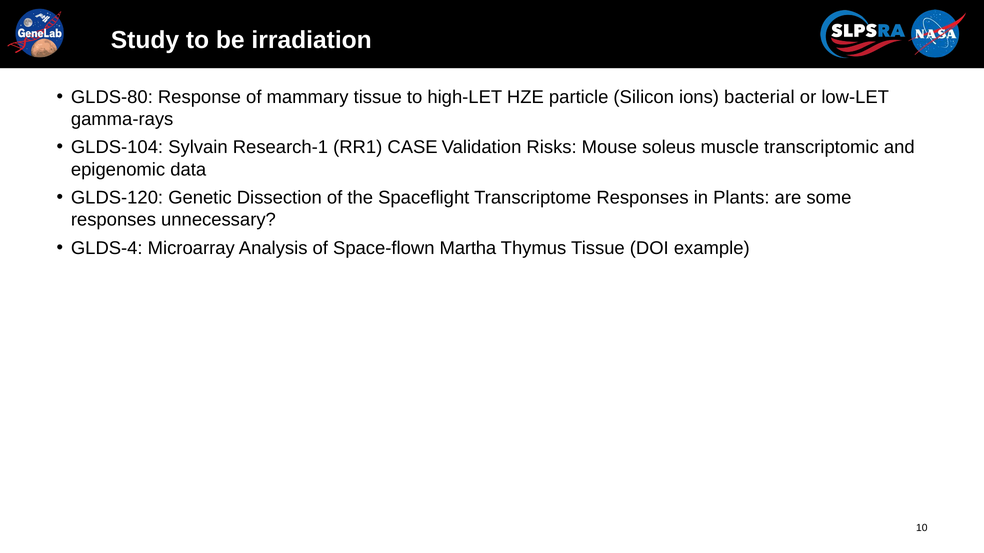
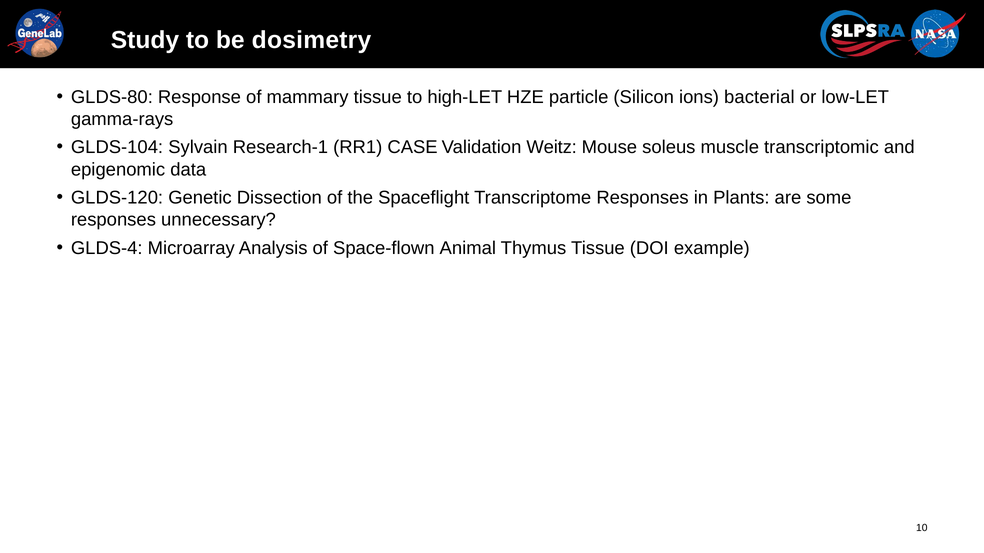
irradiation: irradiation -> dosimetry (311, 40)
Risks: Risks -> Weitz (552, 147)
Martha: Martha -> Animal (468, 248)
